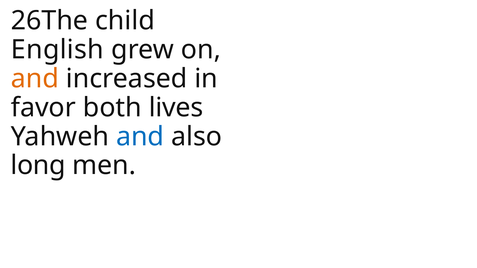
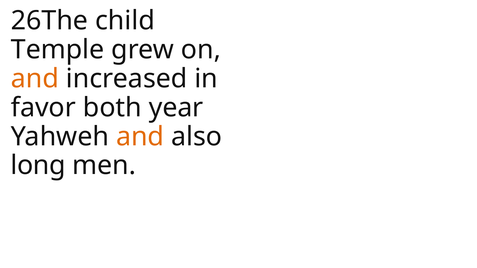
English: English -> Temple (58, 50)
lives: lives -> year (176, 108)
and colour: blue -> orange (140, 137)
